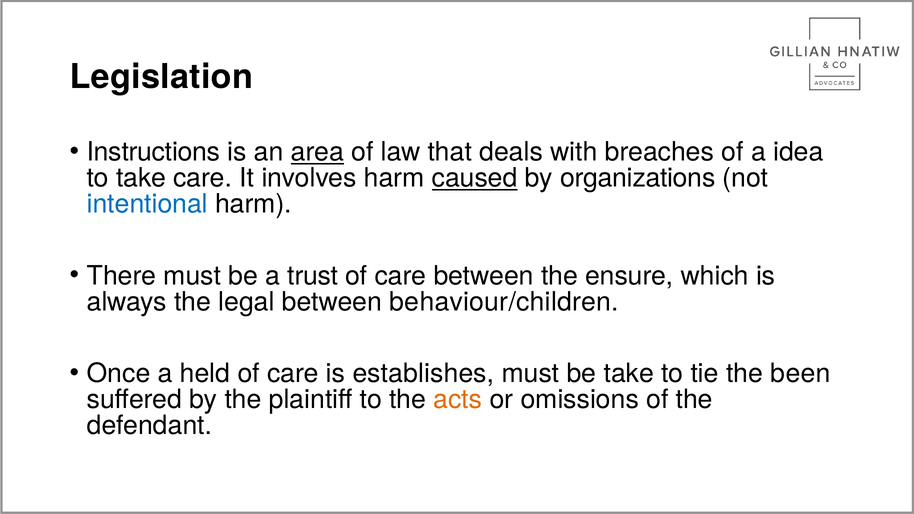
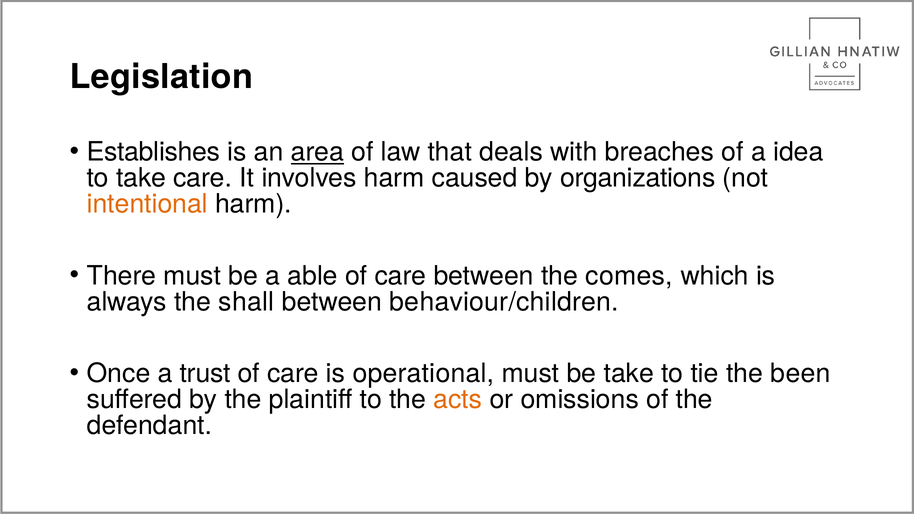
Instructions: Instructions -> Establishes (153, 152)
caused underline: present -> none (475, 178)
intentional colour: blue -> orange (147, 204)
trust: trust -> able (313, 276)
ensure: ensure -> comes (629, 276)
legal: legal -> shall (246, 302)
held: held -> trust (205, 374)
establishes: establishes -> operational (423, 374)
